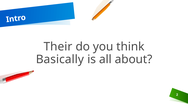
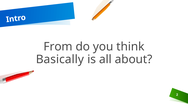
Their: Their -> From (58, 46)
